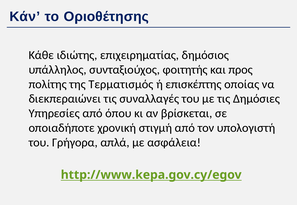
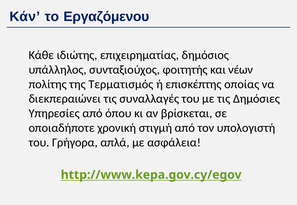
Οριοθέτησης: Οριοθέτησης -> Εργαζόμενου (106, 17)
προς: προς -> νέων (241, 70)
